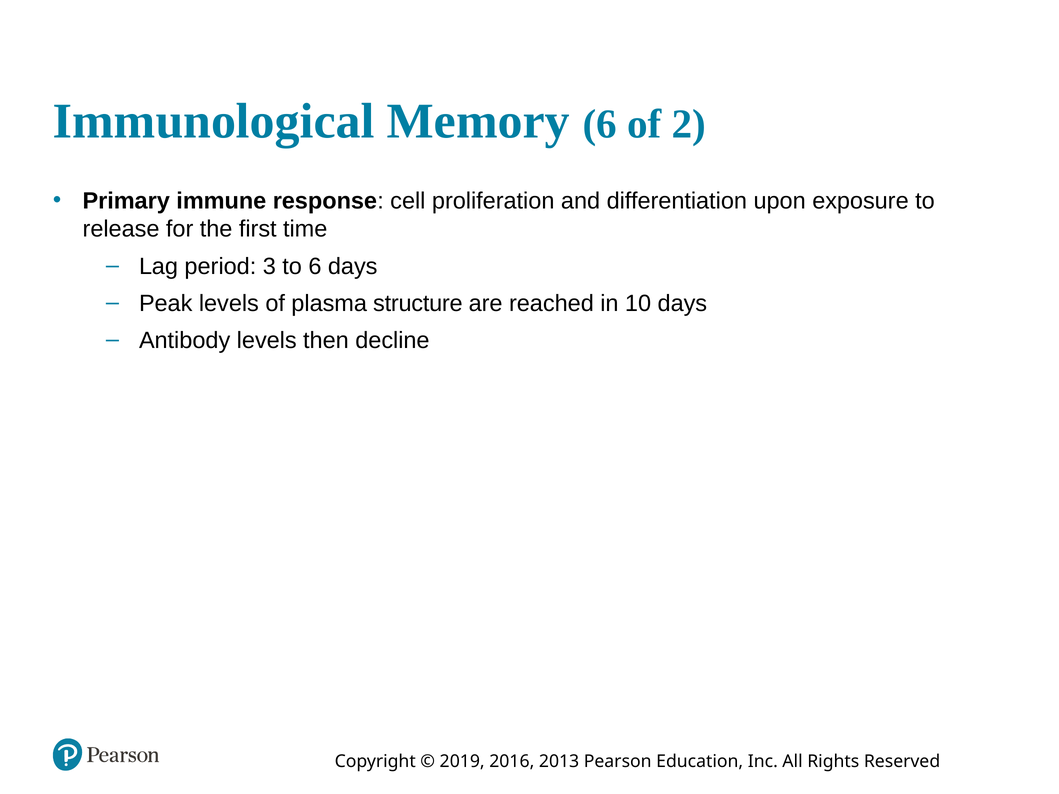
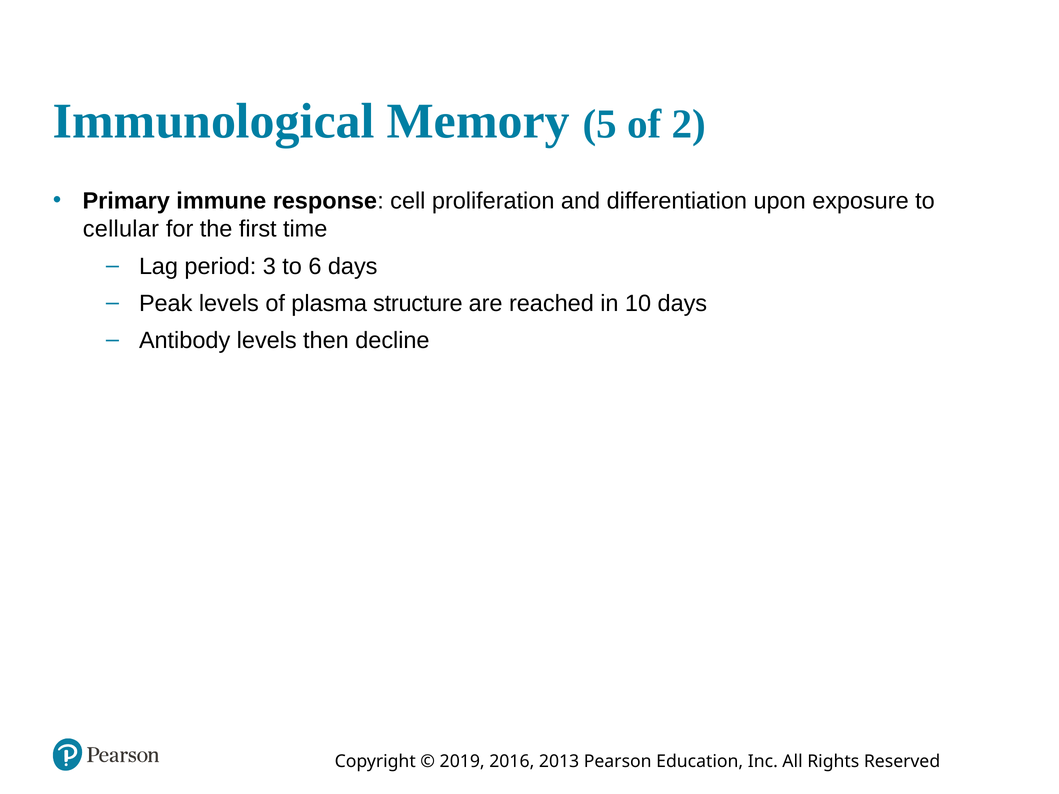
Memory 6: 6 -> 5 (600, 124)
release: release -> cellular (121, 229)
